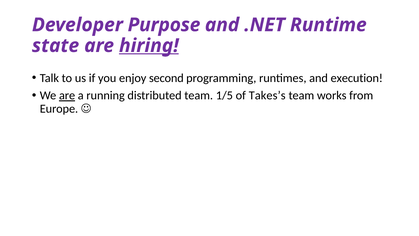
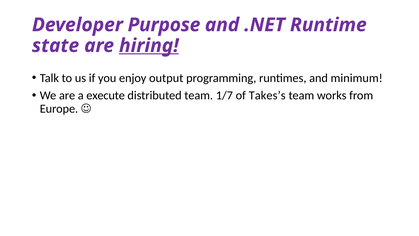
second: second -> output (166, 78)
execution: execution -> minimum (357, 78)
are underline: present -> none (67, 95)
running: running -> execute (106, 95)
1/5: 1/5 -> 1/7 (224, 95)
